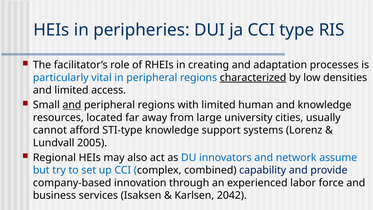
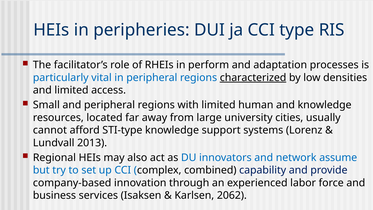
creating: creating -> perform (209, 65)
and underline: present -> none (72, 105)
2005: 2005 -> 2013 (92, 143)
2042: 2042 -> 2062 (232, 195)
